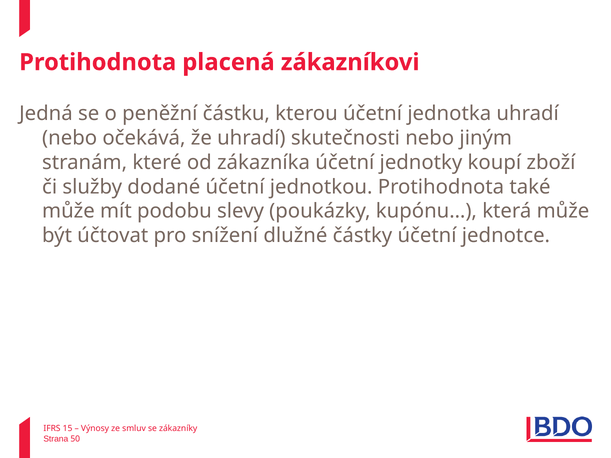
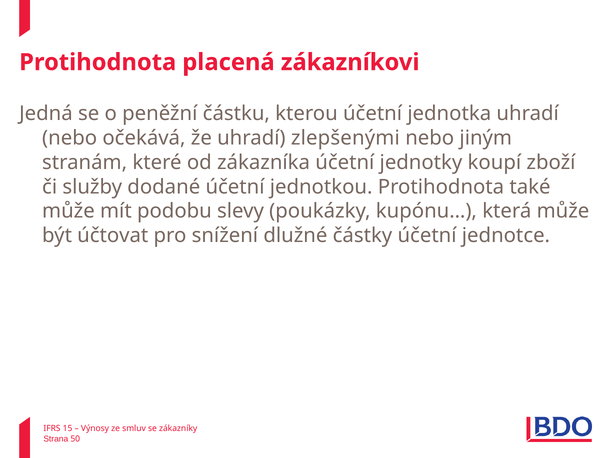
skutečnosti: skutečnosti -> zlepšenými (345, 138)
